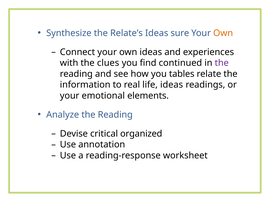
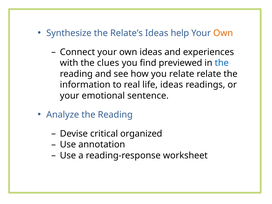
sure: sure -> help (180, 33)
continued: continued -> previewed (180, 63)
the colour: purple -> blue (222, 63)
you tables: tables -> relate (182, 74)
elements: elements -> sentence (148, 96)
